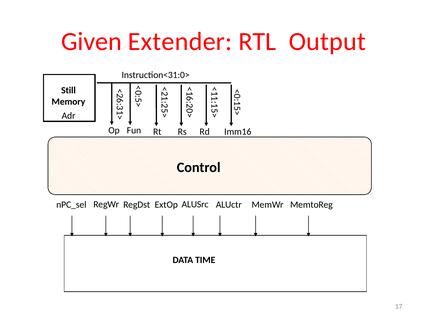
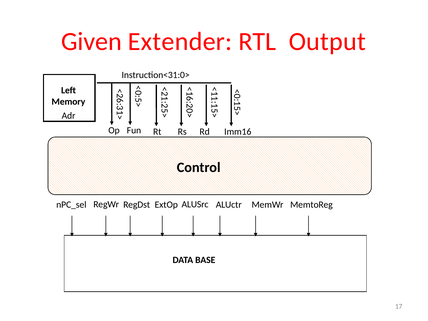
Still: Still -> Left (68, 90)
TIME: TIME -> BASE (205, 260)
